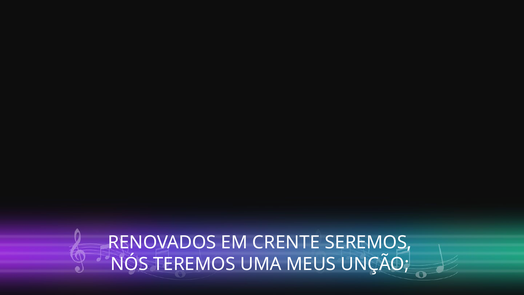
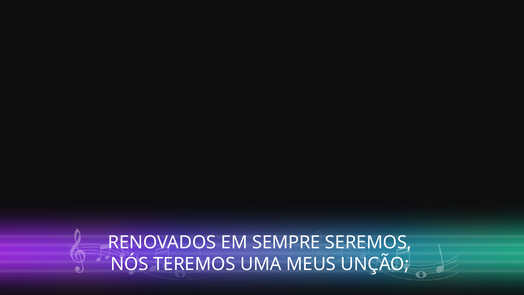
CRENTE: CRENTE -> SEMPRE (286, 242)
